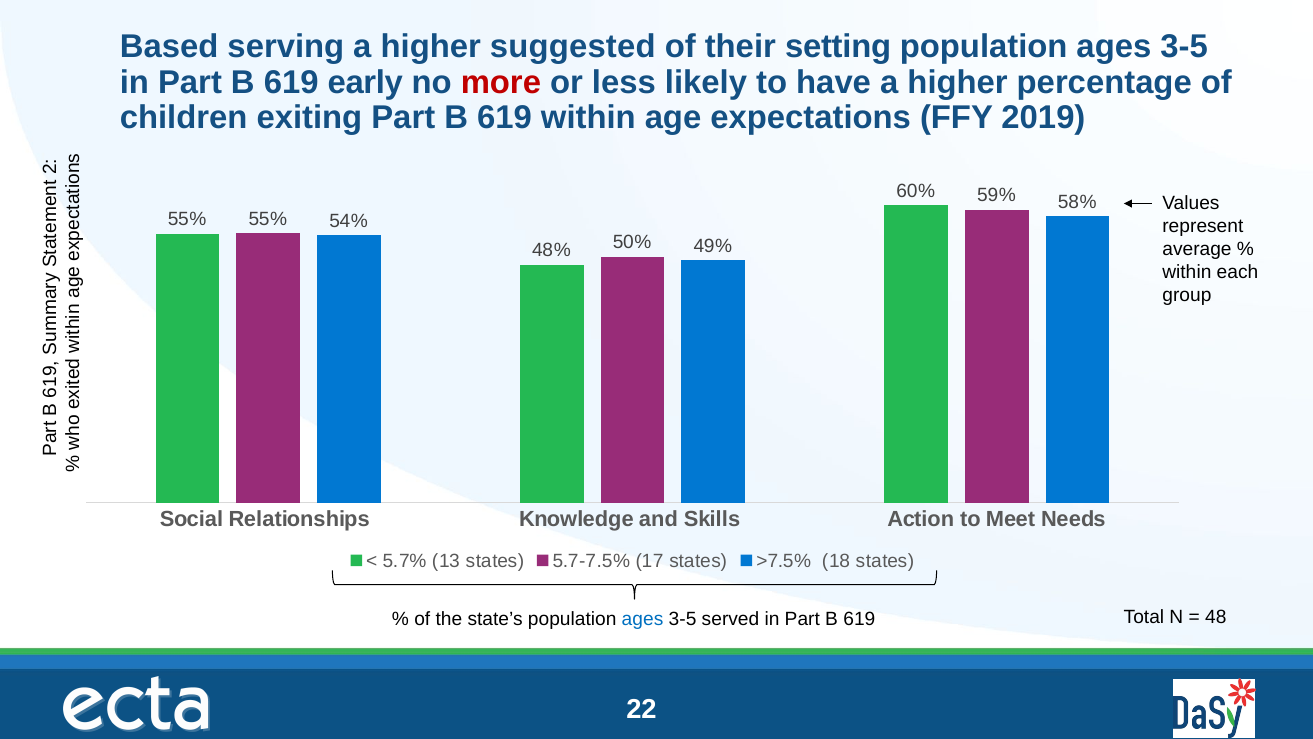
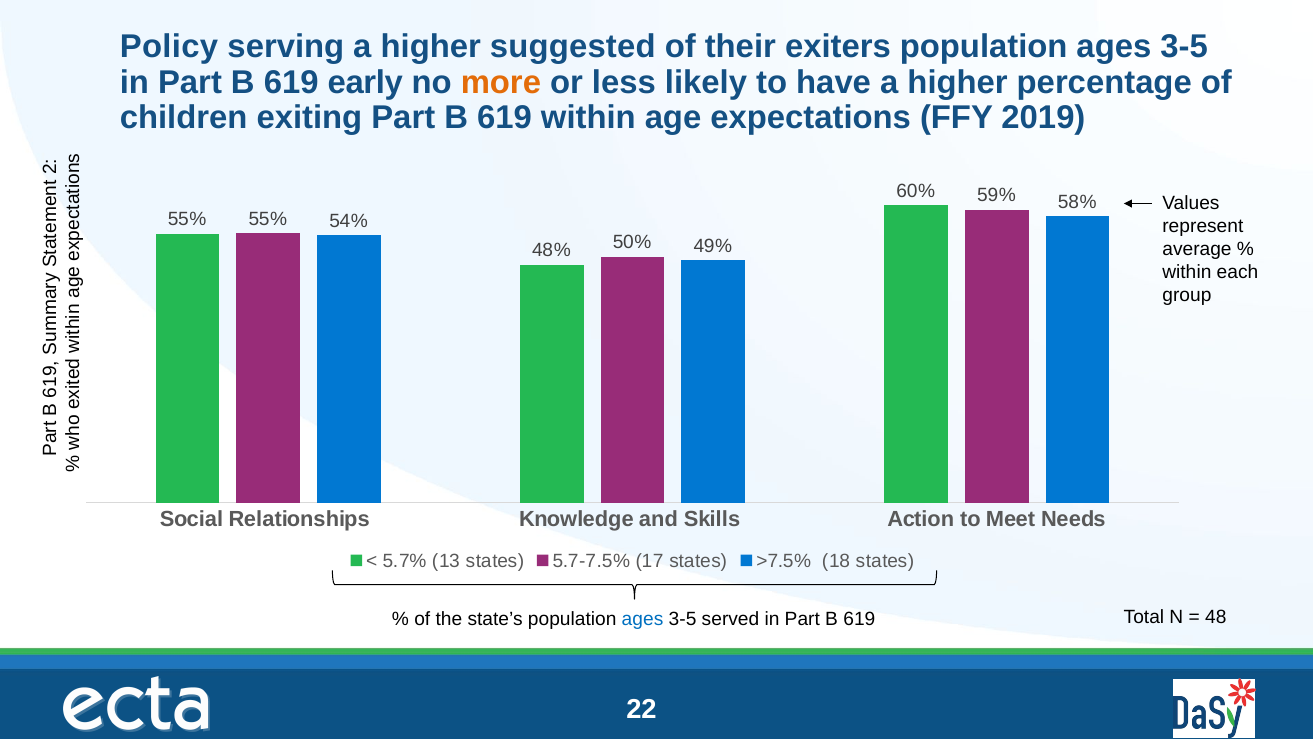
Based: Based -> Policy (169, 47)
setting: setting -> exiters (838, 47)
more colour: red -> orange (501, 82)
